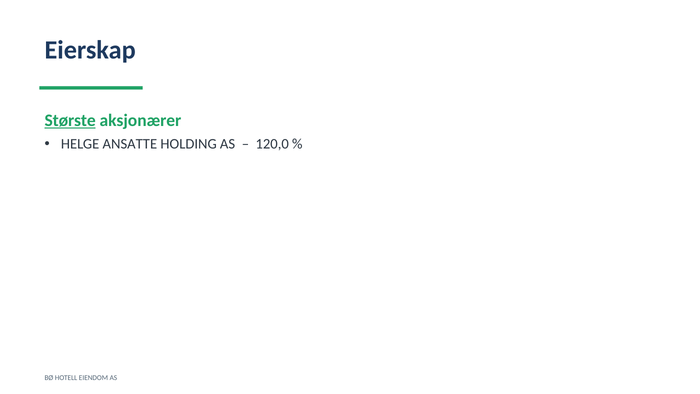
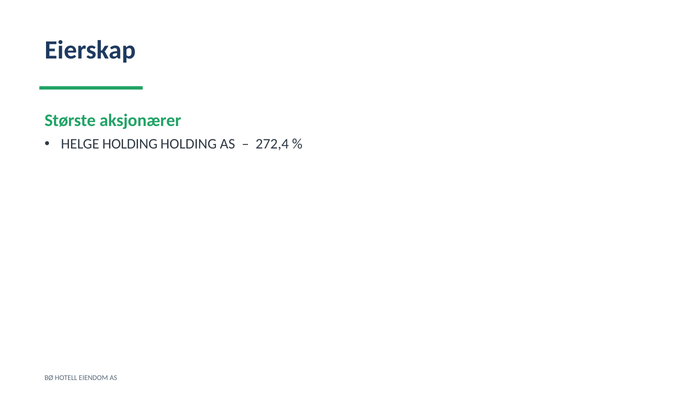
Største underline: present -> none (70, 121)
HELGE ANSATTE: ANSATTE -> HOLDING (130, 144)
120,0: 120,0 -> 272,4 (272, 144)
